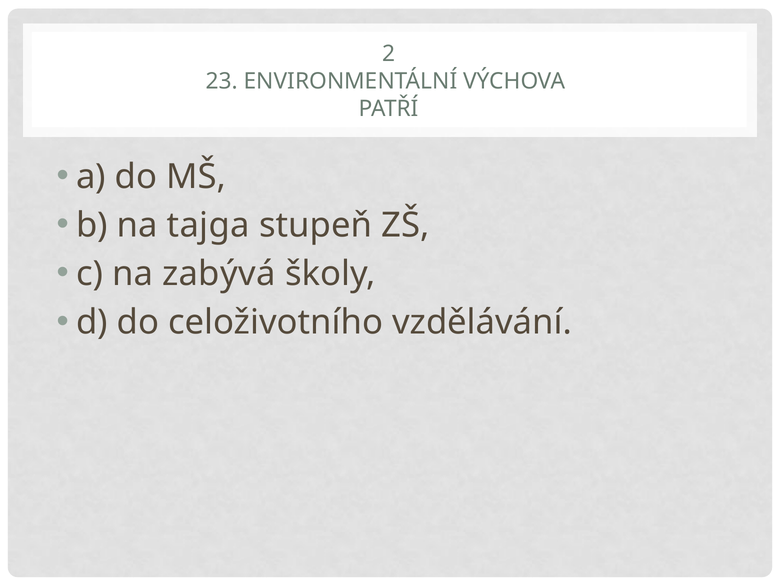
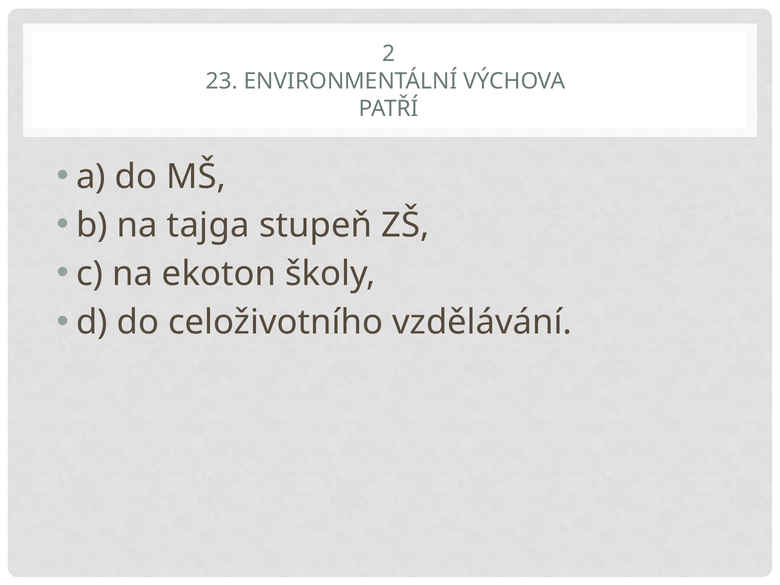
zabývá: zabývá -> ekoton (219, 274)
